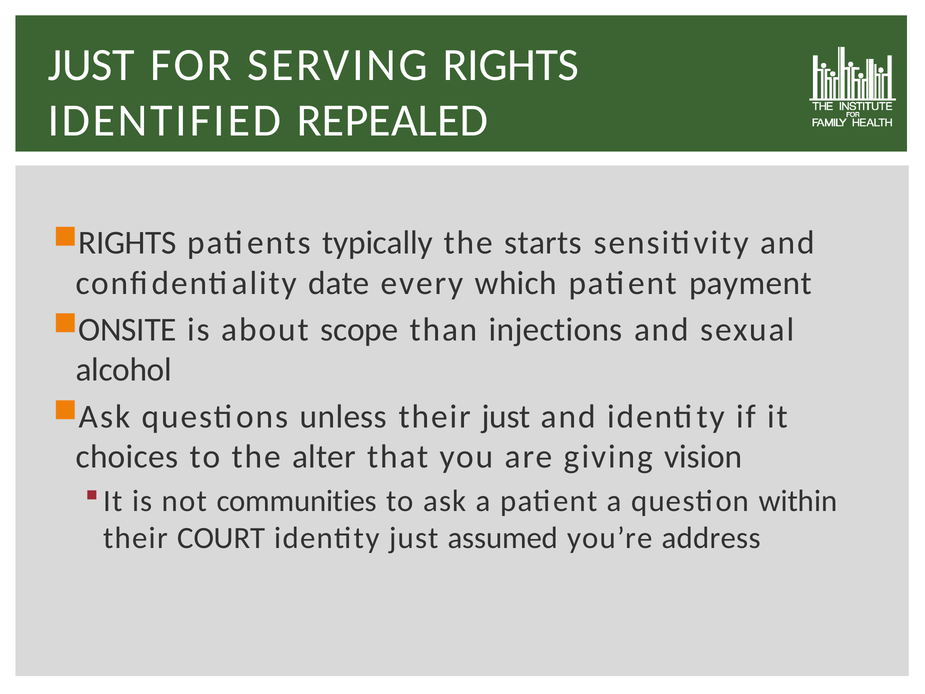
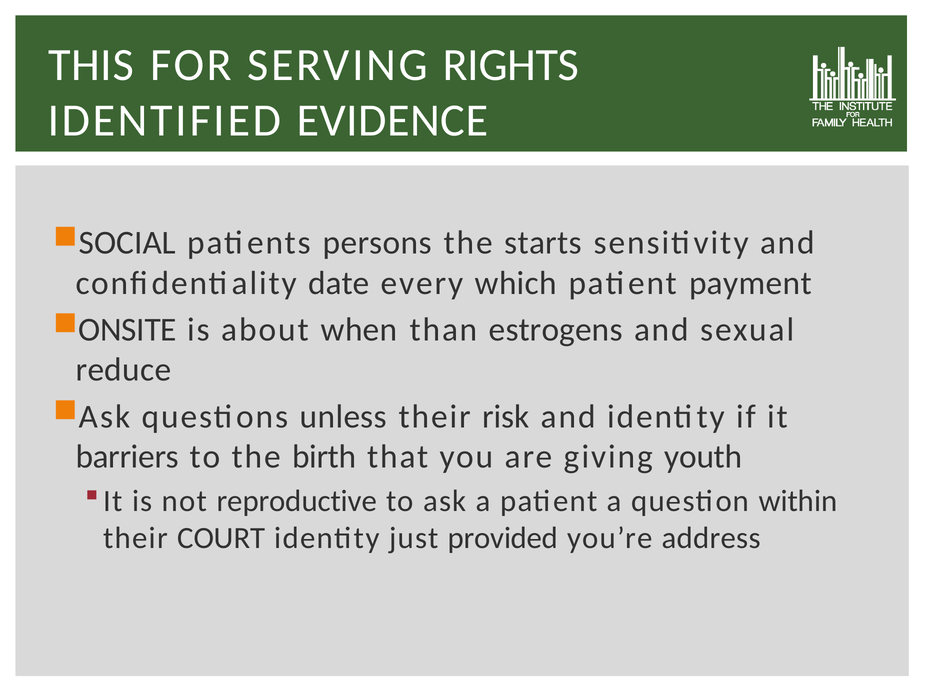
JUST: JUST -> THIS (91, 65)
REPEALED: REPEALED -> EVIDENCE (392, 120)
RIGHTS: RIGHTS -> SOCIAL (127, 243)
typically: typically -> persons (377, 243)
scope: scope -> when (359, 330)
injections: injections -> estrogens (556, 330)
alcohol: alcohol -> reduce (123, 370)
their just: just -> risk (506, 416)
choices: choices -> barriers (127, 456)
alter: alter -> birth (324, 456)
vision: vision -> youth (703, 456)
communities: communities -> reproductive (297, 501)
assumed: assumed -> provided (503, 538)
